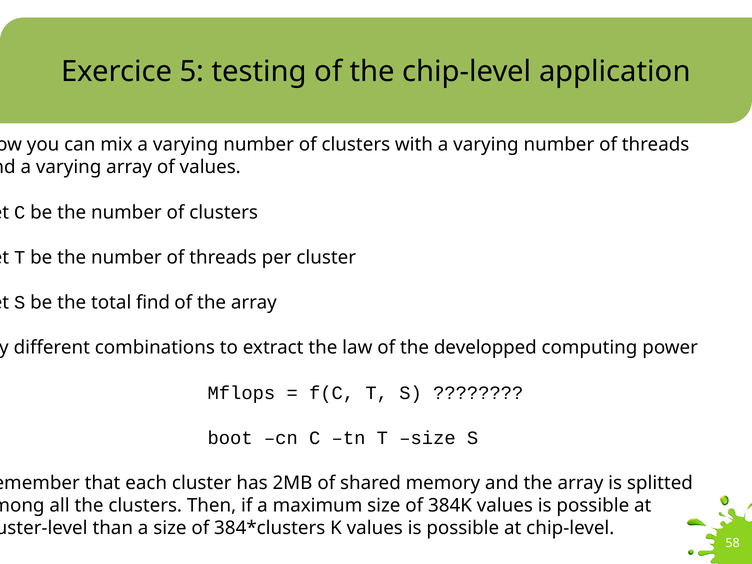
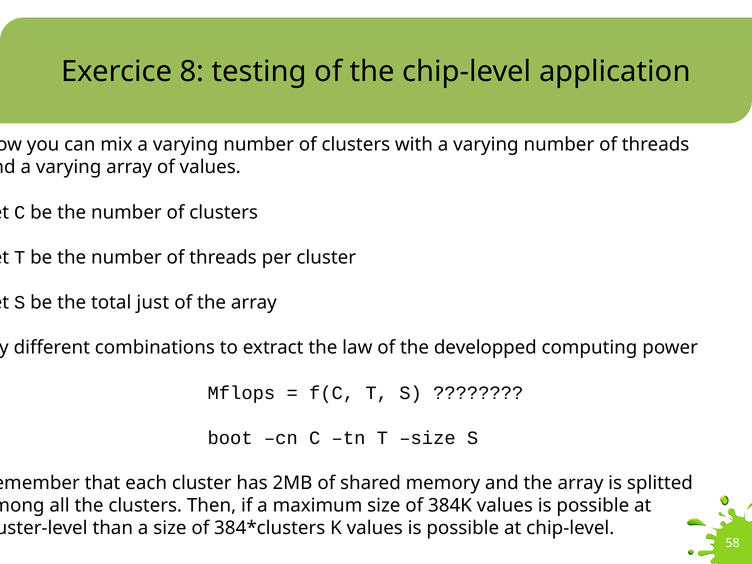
5: 5 -> 8 (192, 72)
find: find -> just (153, 303)
